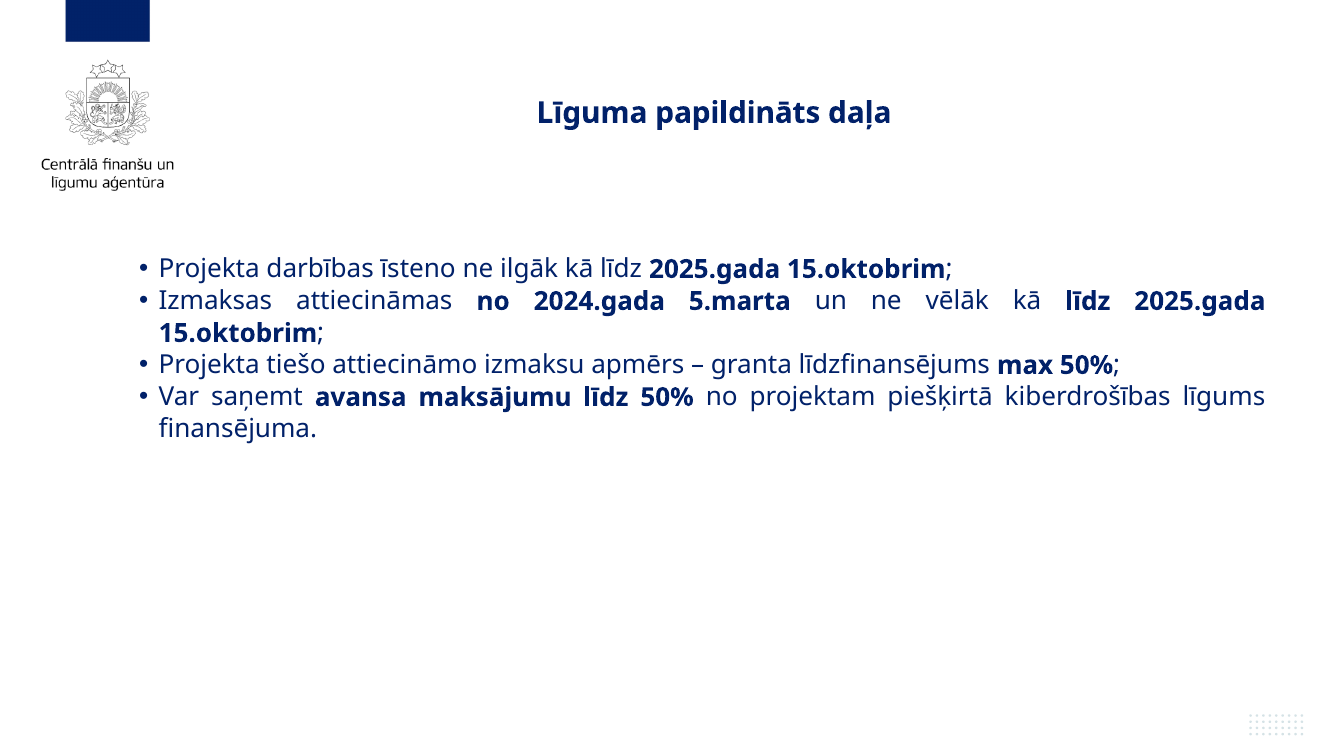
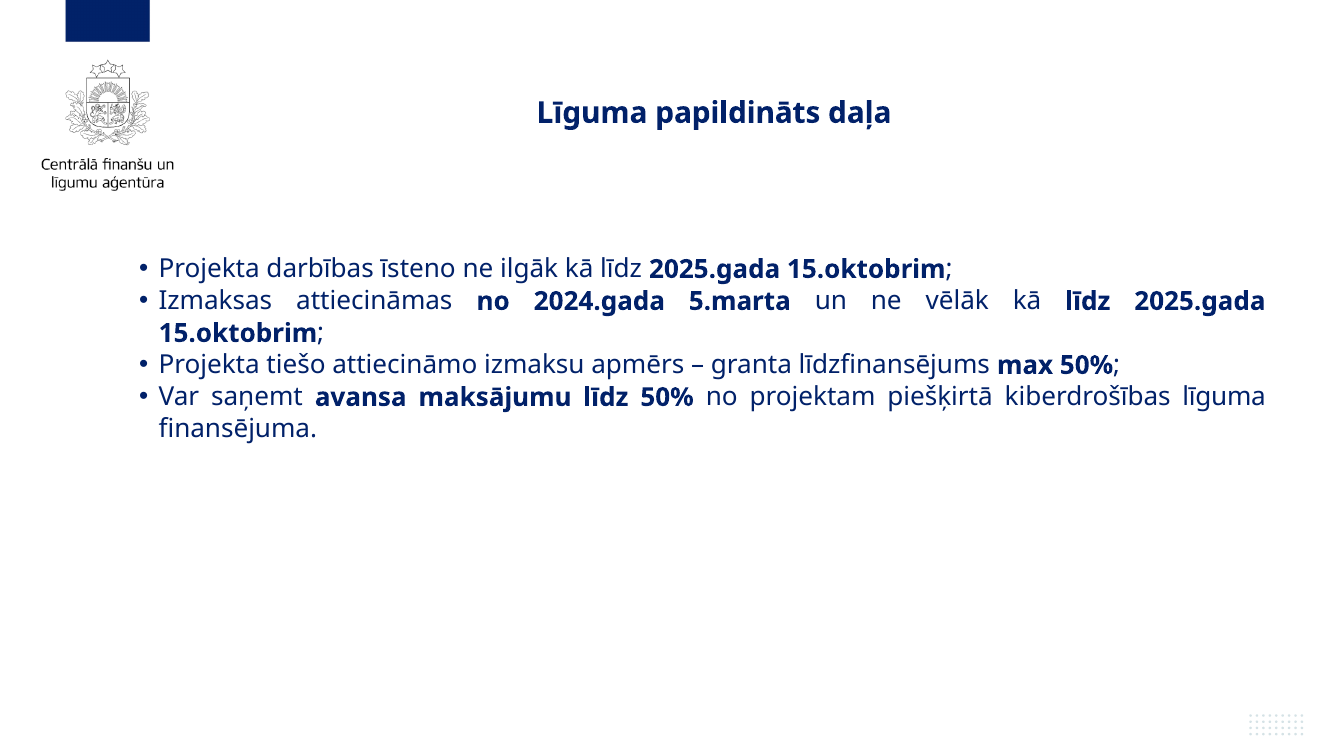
kiberdrošības līgums: līgums -> līguma (1224, 397)
